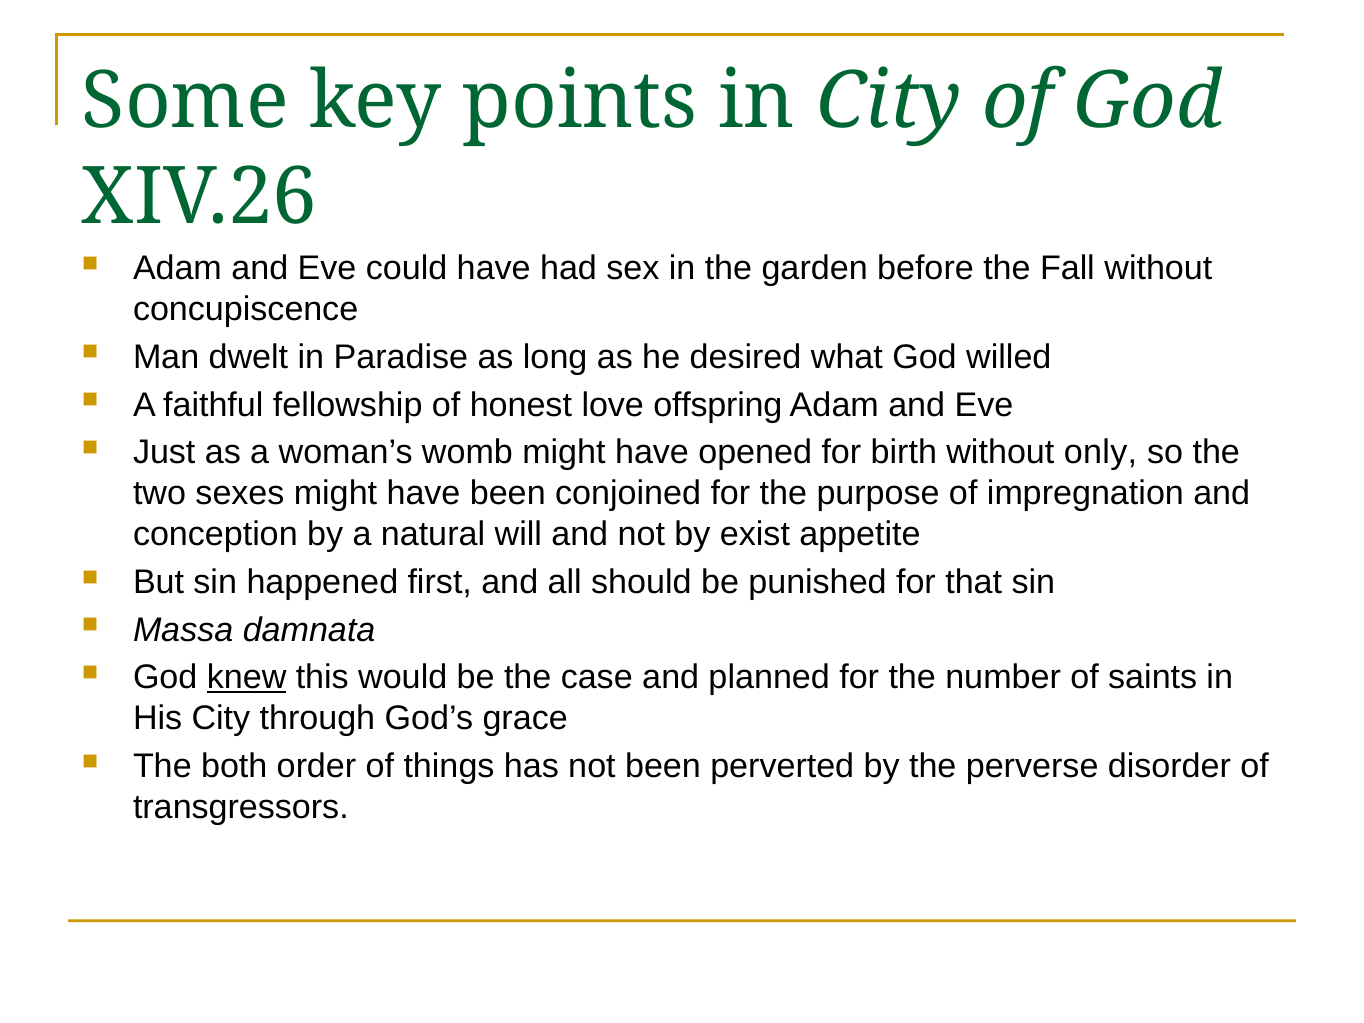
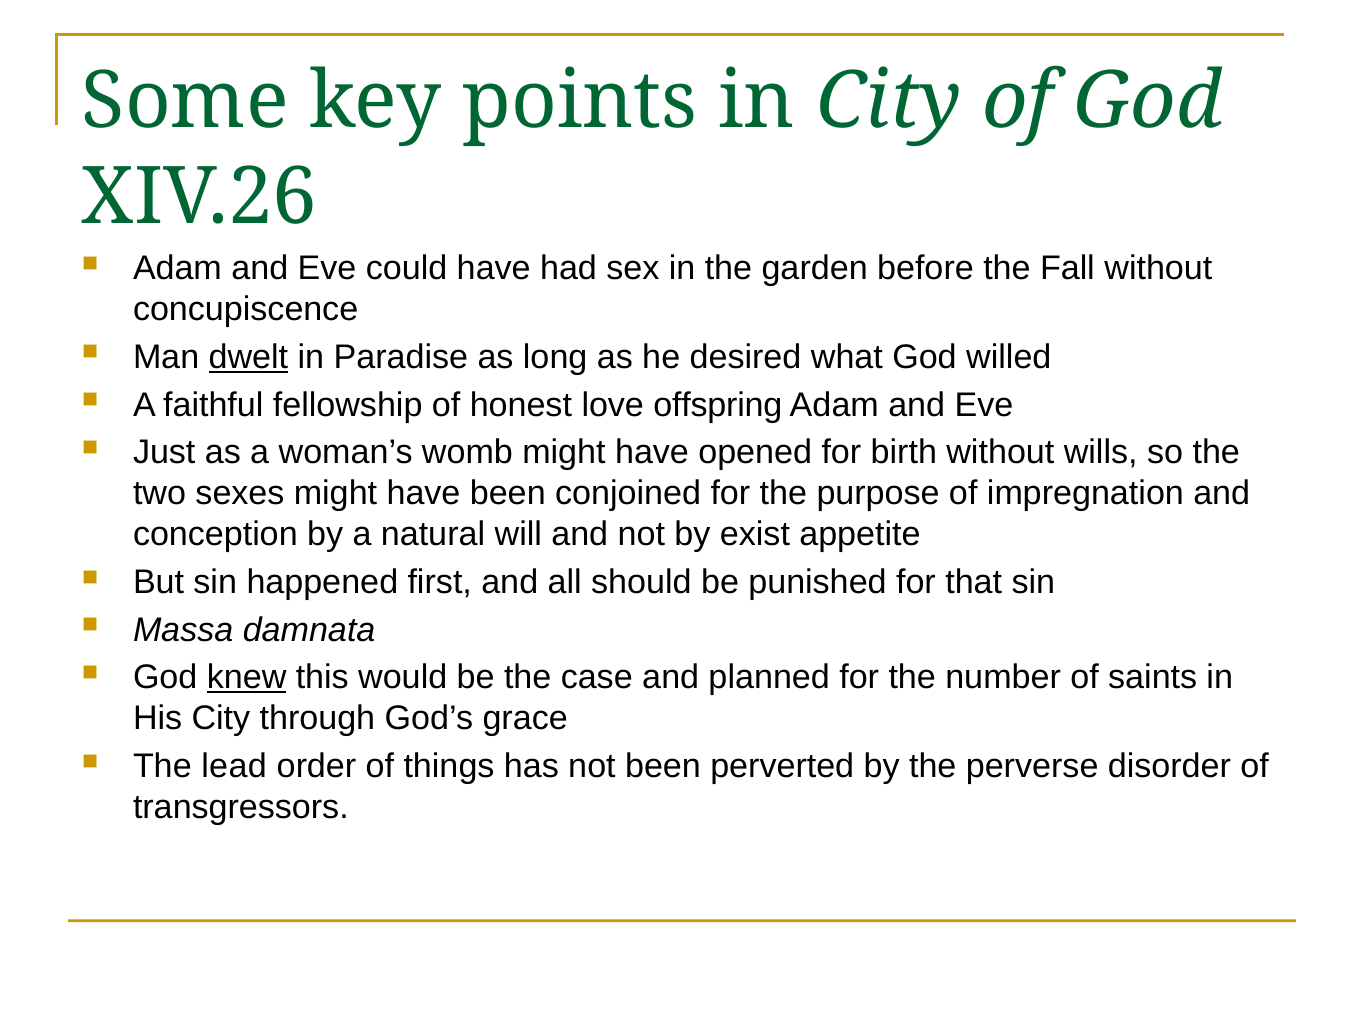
dwelt underline: none -> present (248, 357)
only: only -> wills (1101, 453)
both: both -> lead (234, 766)
